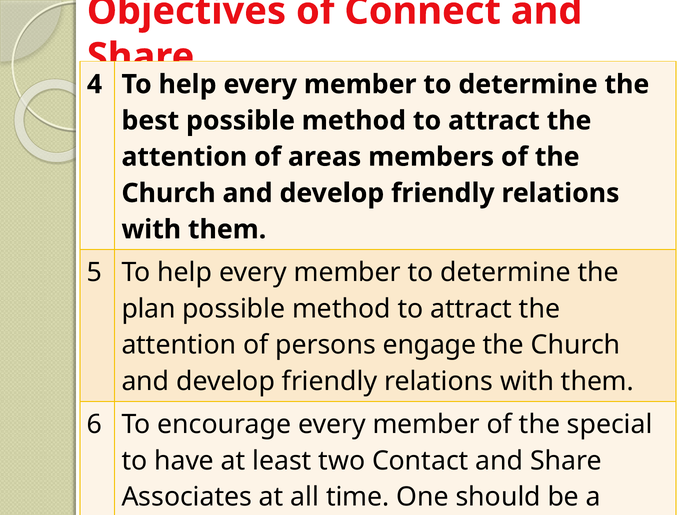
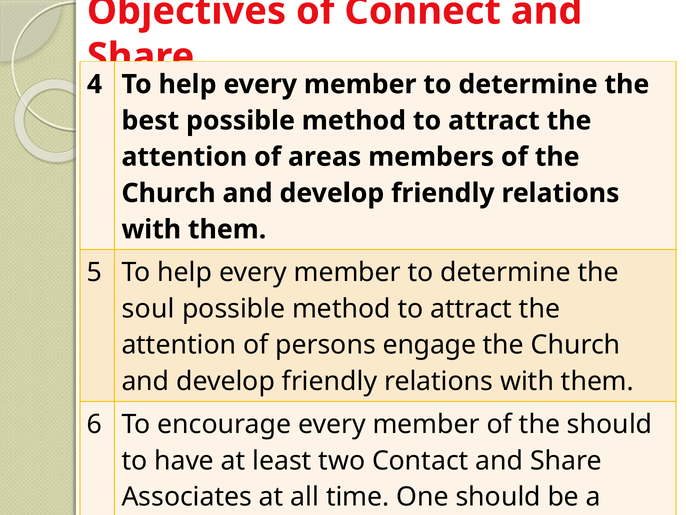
plan: plan -> soul (148, 309)
the special: special -> should (610, 424)
